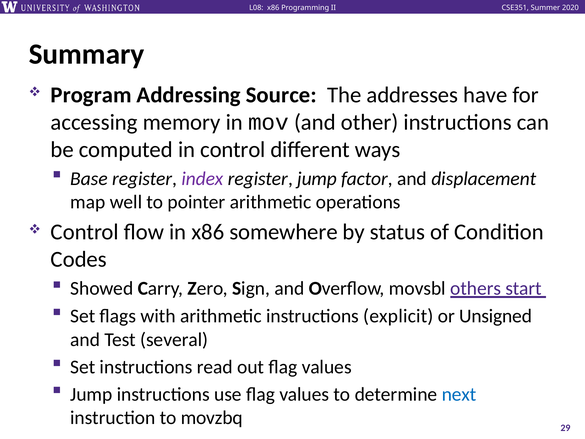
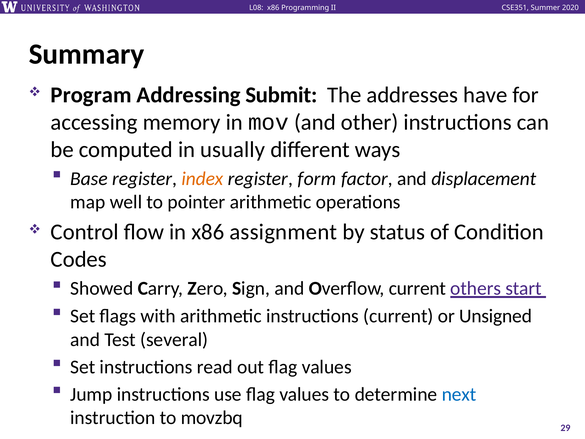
Source: Source -> Submit (281, 95)
in control: control -> usually (233, 149)
index colour: purple -> orange (202, 178)
register jump: jump -> form (317, 178)
somewhere: somewhere -> assignment (283, 232)
Overflow movsbl: movsbl -> current (417, 288)
instructions explicit: explicit -> current (398, 316)
